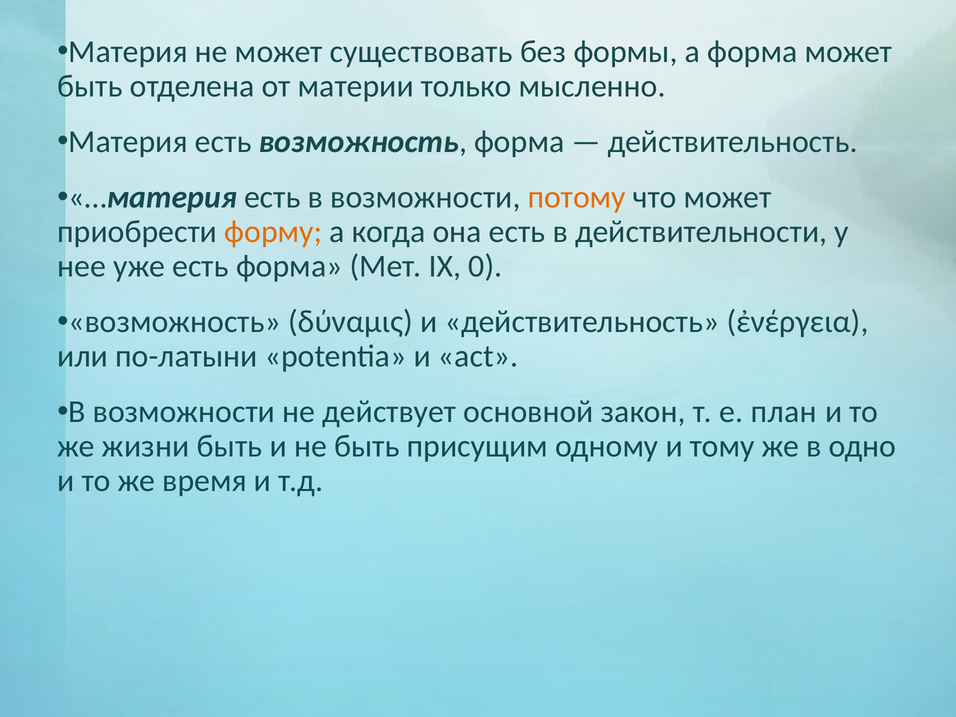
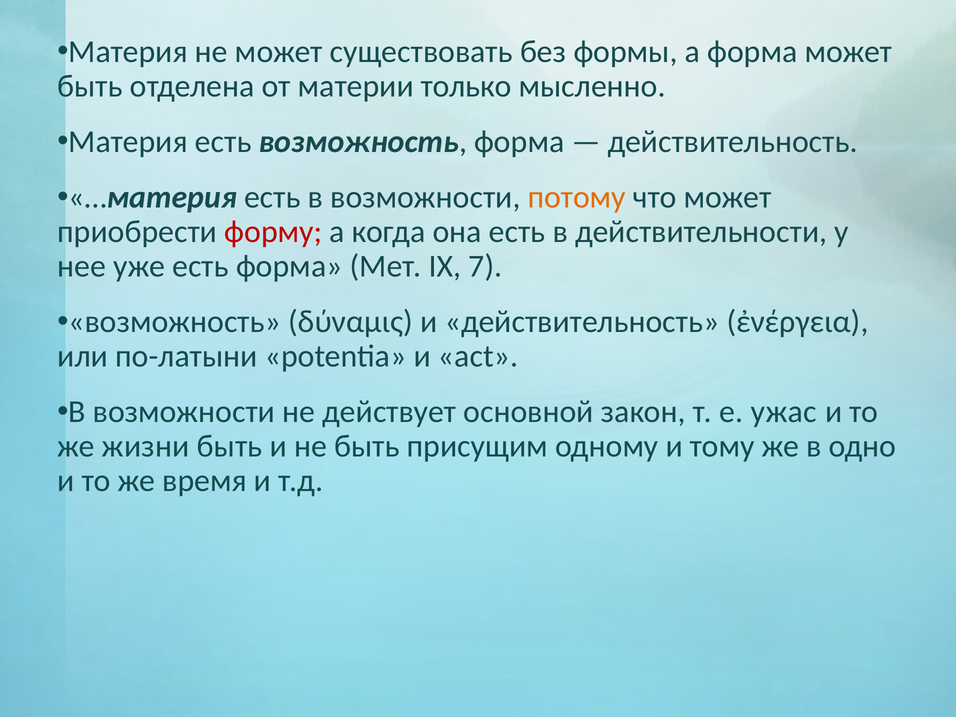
форму colour: orange -> red (273, 232)
0: 0 -> 7 (485, 266)
план: план -> ужас (784, 412)
